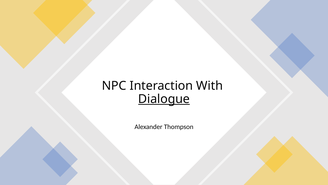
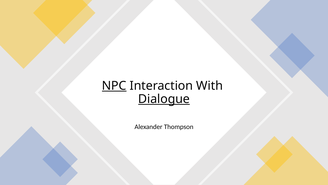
NPC underline: none -> present (114, 86)
